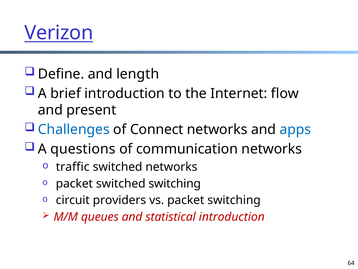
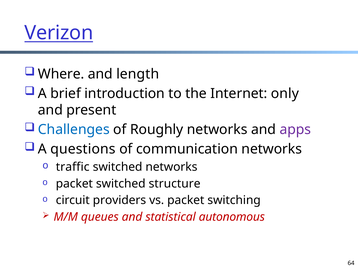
Define: Define -> Where (61, 74)
flow: flow -> only (285, 93)
Connect: Connect -> Roughly (157, 129)
apps colour: blue -> purple (295, 129)
switched switching: switching -> structure (175, 183)
statistical introduction: introduction -> autonomous (232, 217)
